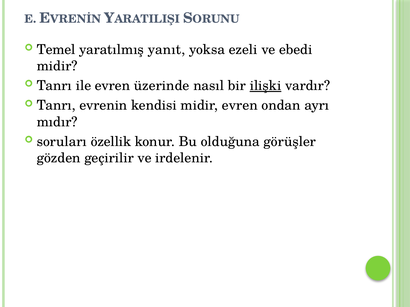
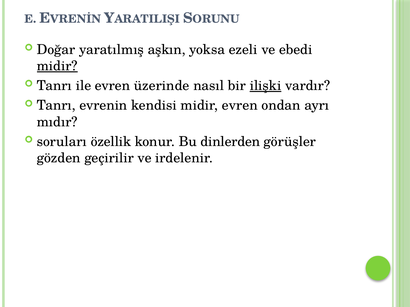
Temel: Temel -> Doğar (56, 50)
yanıt: yanıt -> aşkın (167, 50)
midir underline: none -> present (57, 66)
olduğuna: olduğuna -> dinlerden (230, 142)
